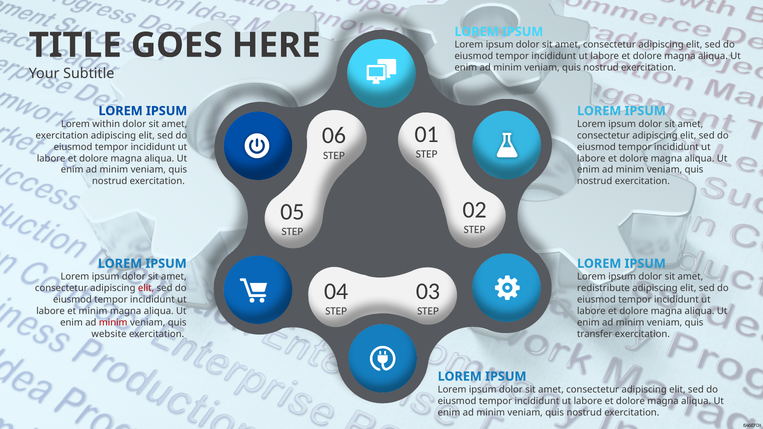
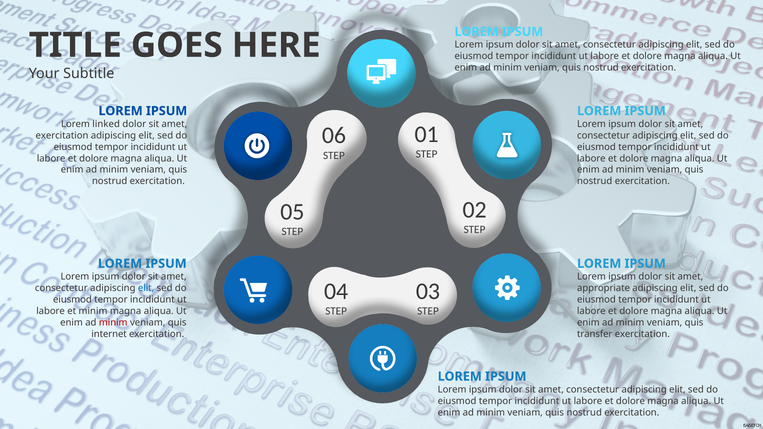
within: within -> linked (106, 124)
elit colour: red -> blue (146, 288)
redistribute: redistribute -> appropriate (604, 288)
website: website -> internet (109, 334)
